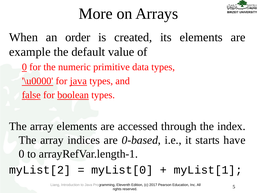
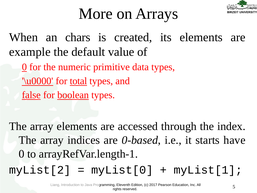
order: order -> chars (78, 37)
for java: java -> total (78, 81)
